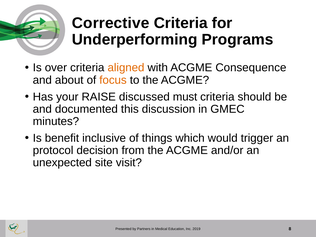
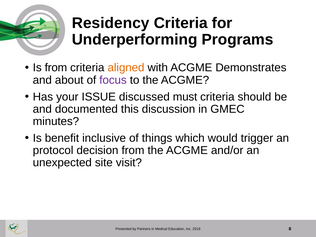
Corrective: Corrective -> Residency (111, 23)
Is over: over -> from (56, 68)
Consequence: Consequence -> Demonstrates (251, 68)
focus colour: orange -> purple (113, 80)
RAISE: RAISE -> ISSUE (99, 97)
